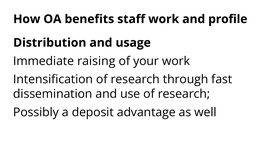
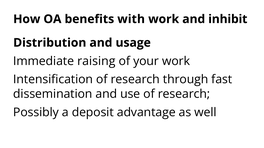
staff: staff -> with (131, 19)
profile: profile -> inhibit (228, 19)
